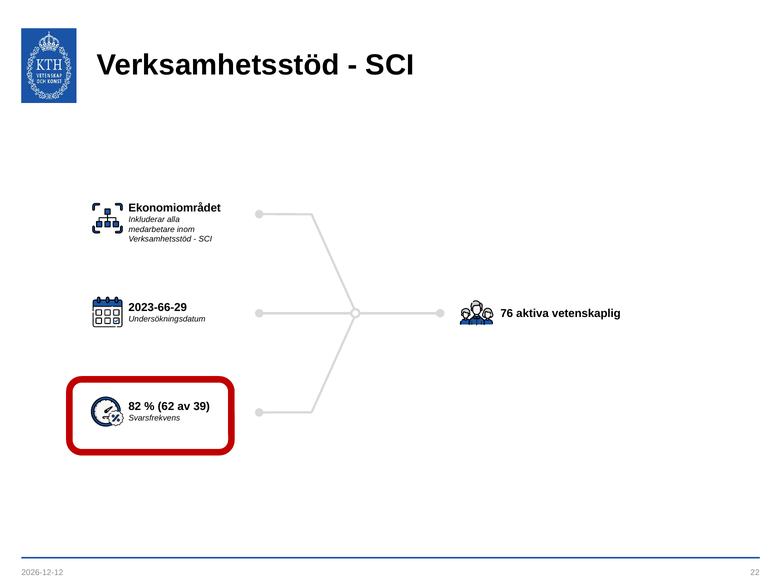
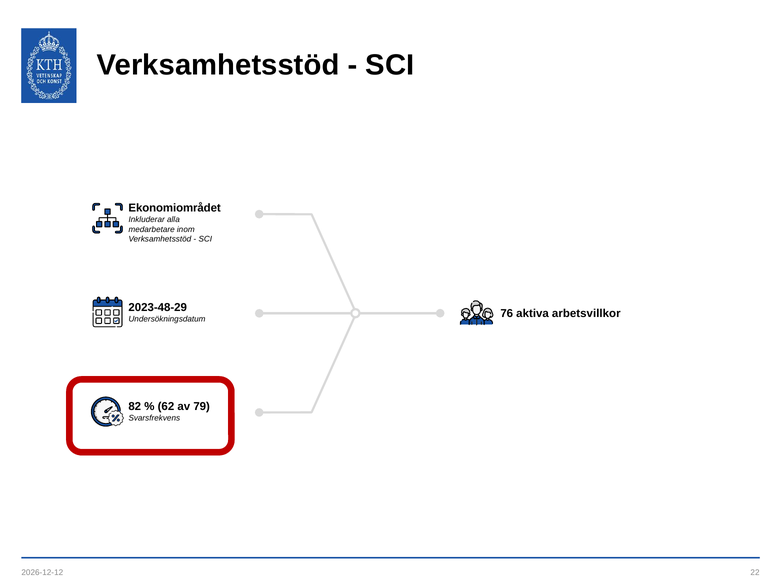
2023-66-29: 2023-66-29 -> 2023-48-29 (158, 307)
vetenskaplig: vetenskaplig -> arbetsvillkor (586, 313)
39: 39 -> 79 (202, 406)
